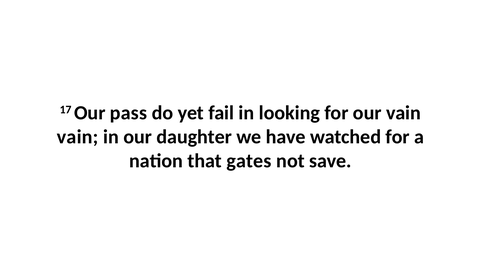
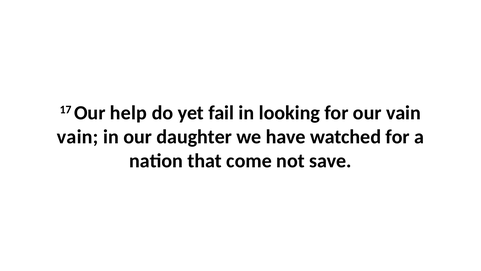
pass: pass -> help (128, 113)
gates: gates -> come (249, 161)
